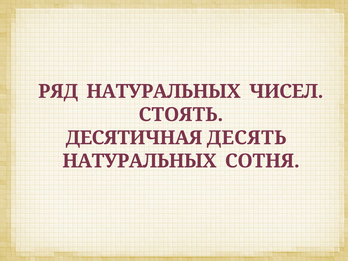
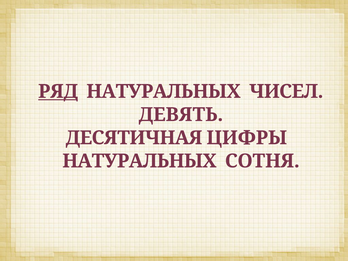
РЯД underline: none -> present (58, 91)
СТОЯТЬ: СТОЯТЬ -> ДЕВЯТЬ (181, 115)
ДЕСЯТЬ: ДЕСЯТЬ -> ЦИФРЫ (247, 138)
